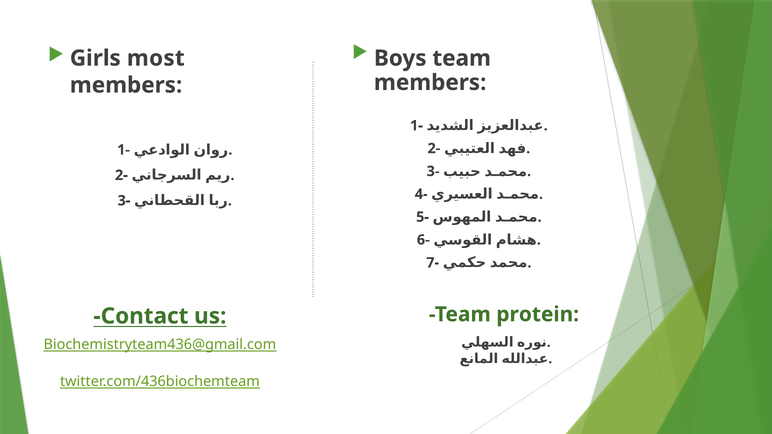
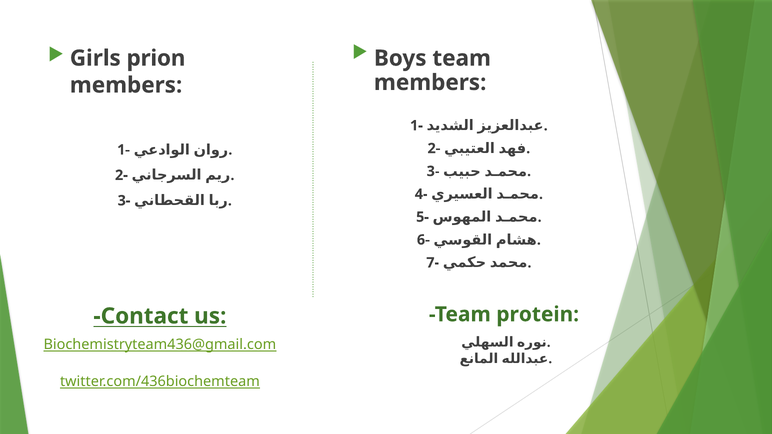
most: most -> prion (156, 58)
